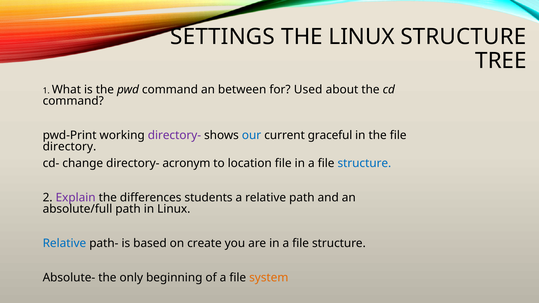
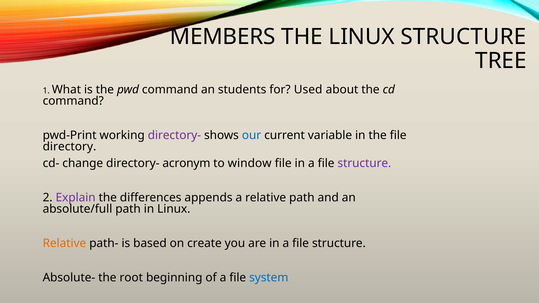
SETTINGS: SETTINGS -> MEMBERS (223, 37)
between: between -> students (242, 90)
graceful: graceful -> variable (330, 135)
location: location -> window (250, 163)
structure colour: blue -> purple (364, 163)
students: students -> appends (208, 198)
Relative colour: blue -> orange (64, 243)
only: only -> root (131, 278)
system colour: orange -> blue (269, 278)
